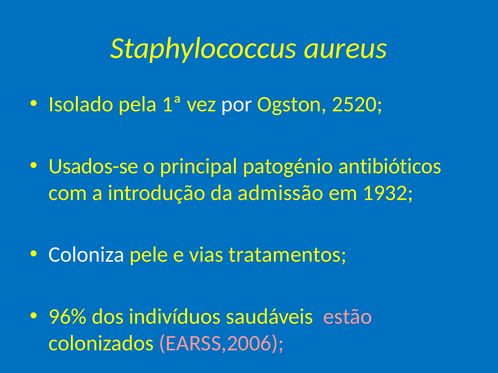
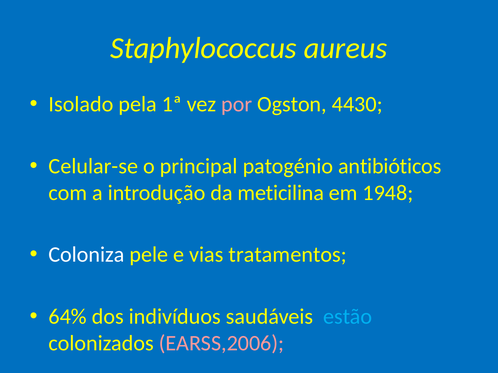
por colour: white -> pink (237, 104)
2520: 2520 -> 4430 (357, 104)
Usados-se: Usados-se -> Celular-se (93, 166)
admissão: admissão -> meticilina (281, 193)
1932: 1932 -> 1948 (388, 193)
96%: 96% -> 64% (68, 317)
estão colour: pink -> light blue (348, 317)
